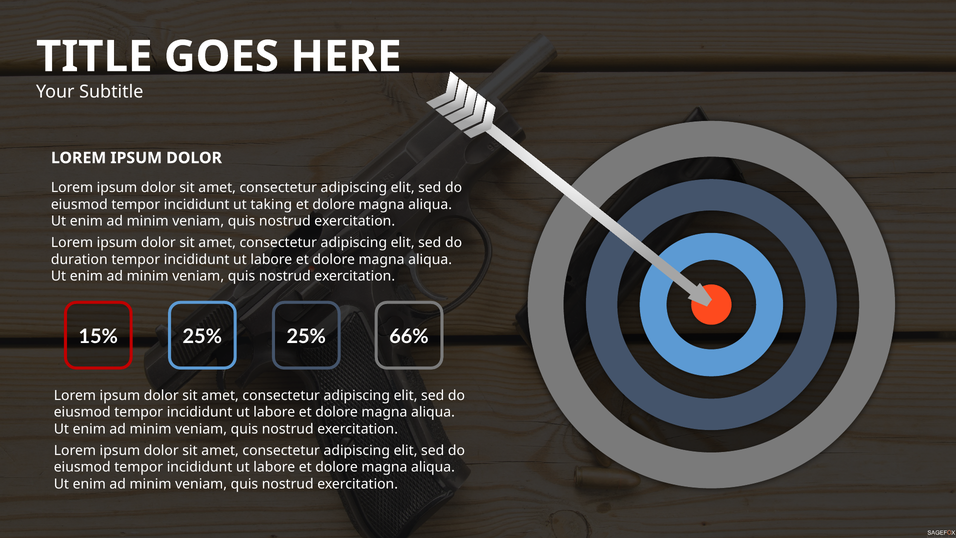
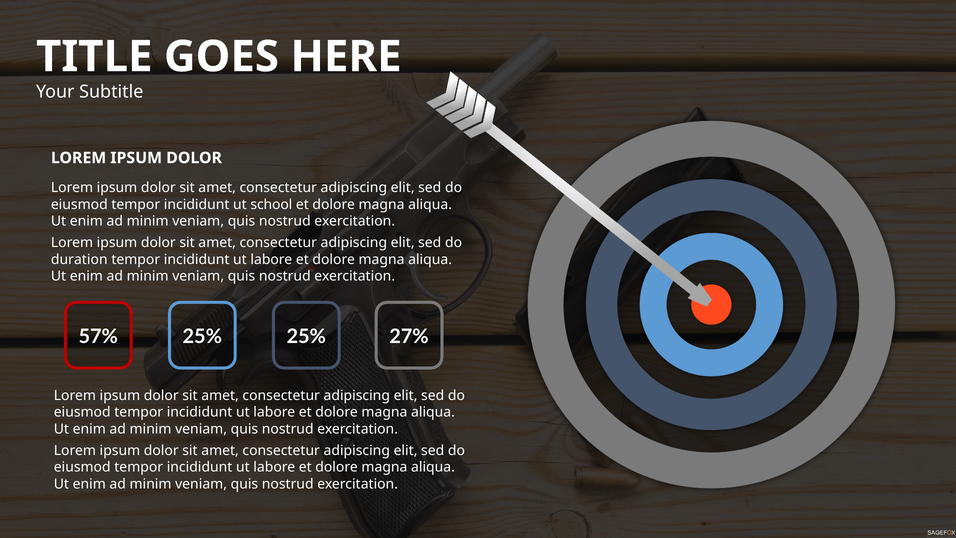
taking: taking -> school (271, 204)
15%: 15% -> 57% (98, 336)
66%: 66% -> 27% (409, 336)
